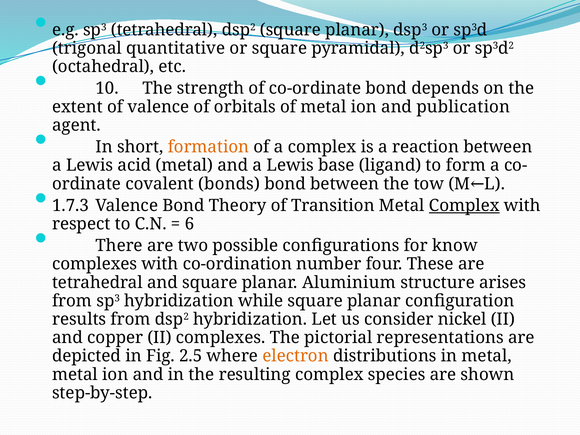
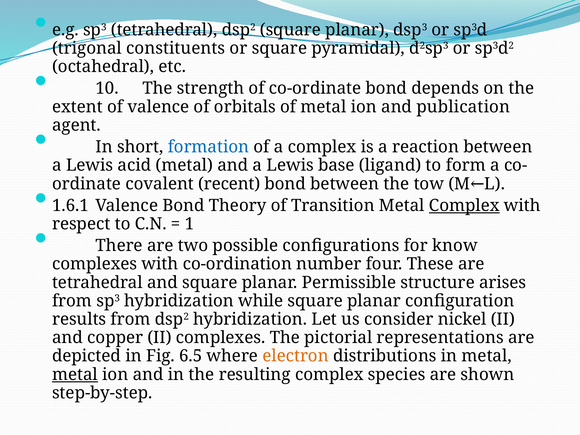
quantitative: quantitative -> constituents (176, 48)
formation colour: orange -> blue (208, 147)
bonds: bonds -> recent (229, 184)
1.7.3: 1.7.3 -> 1.6.1 (71, 205)
6: 6 -> 1 (190, 224)
Aluminium: Aluminium -> Permissible (349, 282)
2.5: 2.5 -> 6.5 (191, 356)
metal underline: none -> present (75, 374)
